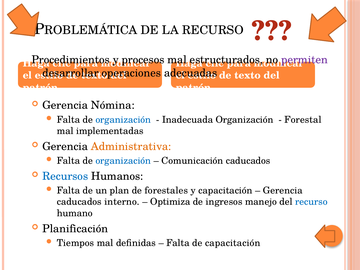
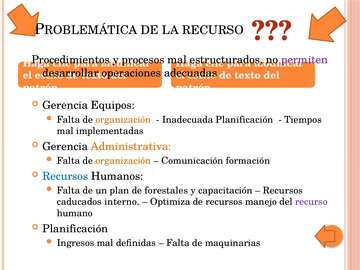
Nómina: Nómina -> Equipos (113, 105)
organización colour: blue -> orange (123, 120)
Inadecuada Organización: Organización -> Planificación (244, 120)
Forestal: Forestal -> Tiempos (303, 120)
organización colour: blue -> orange (123, 161)
Comunicación caducados: caducados -> formación (248, 161)
Gerencia: Gerencia -> Recursos (283, 190)
de ingresos: ingresos -> recursos (224, 202)
recurso colour: blue -> purple (311, 202)
Tiempos: Tiempos -> Ingresos (76, 243)
de capacitación: capacitación -> maquinarias (233, 243)
